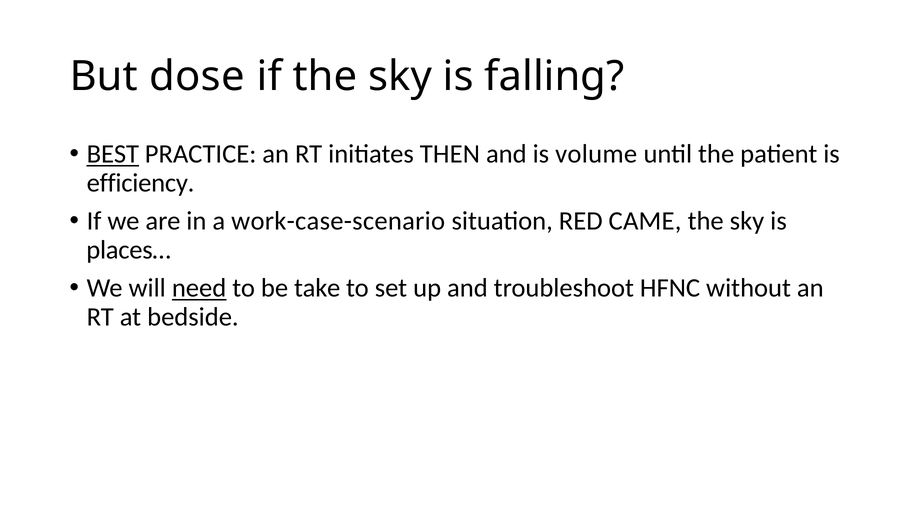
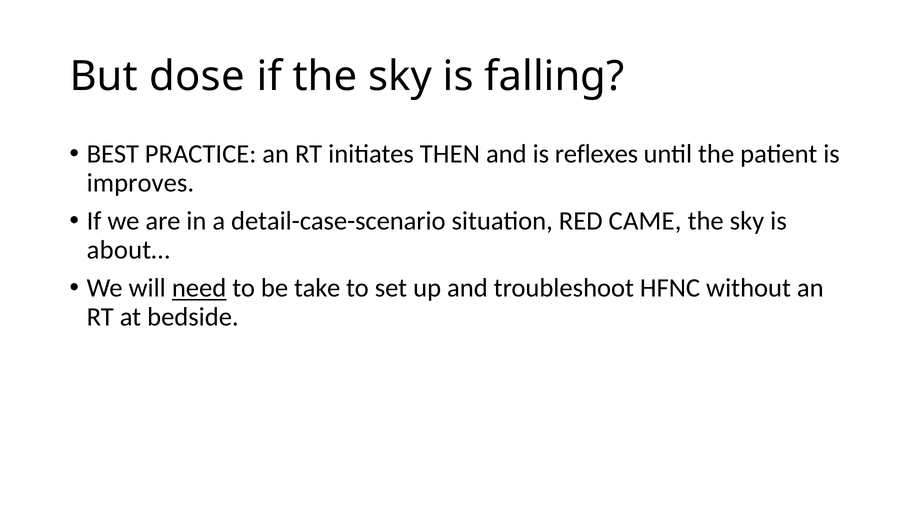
BEST underline: present -> none (113, 154)
volume: volume -> reflexes (596, 154)
efficiency: efficiency -> improves (140, 183)
work-case-scenario: work-case-scenario -> detail-case-scenario (338, 221)
places…: places… -> about… (128, 250)
